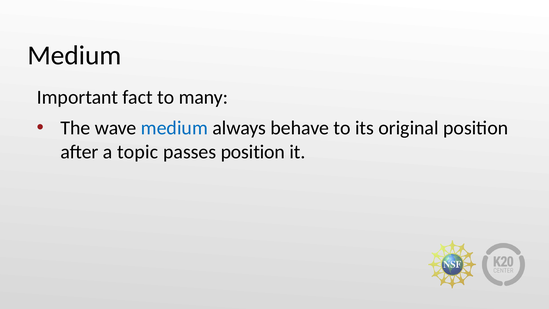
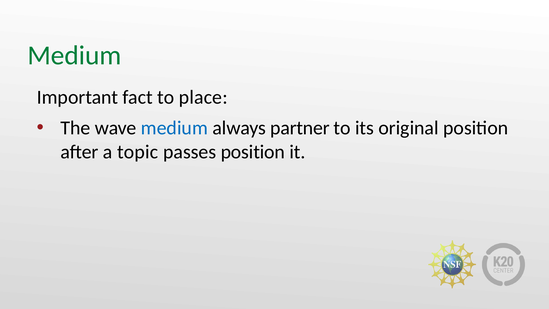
Medium colour: black -> green (74, 55)
many: many -> place (203, 97)
behave: behave -> partner (300, 128)
